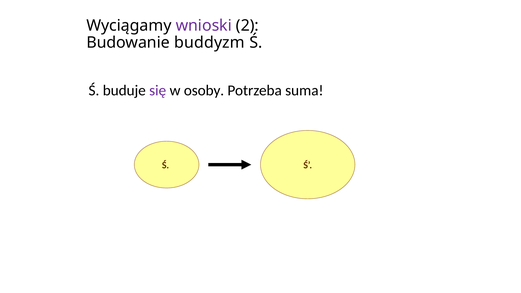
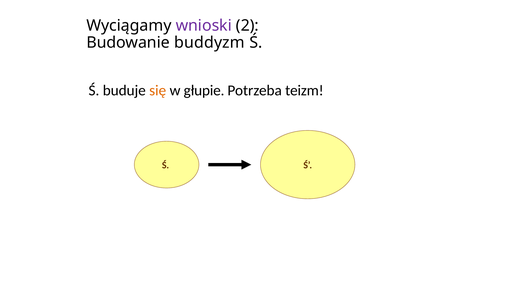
się colour: purple -> orange (158, 91)
osoby: osoby -> głupie (204, 91)
suma: suma -> teizm (304, 91)
